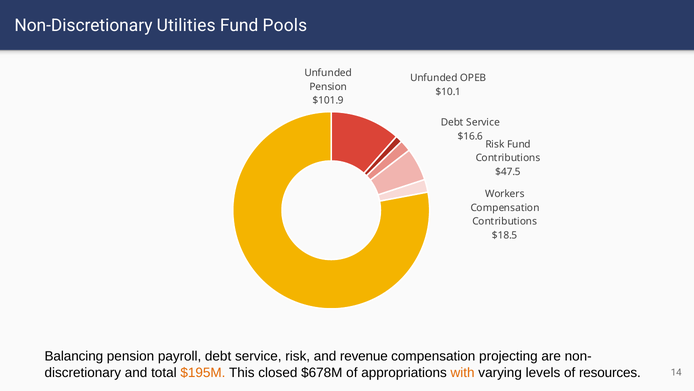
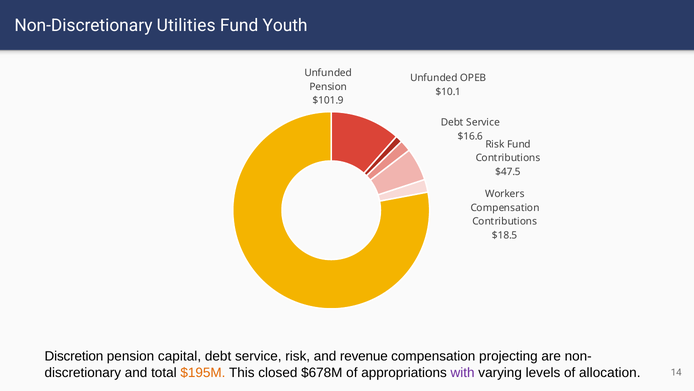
Pools: Pools -> Youth (285, 25)
Balancing: Balancing -> Discretion (74, 356)
payroll: payroll -> capital (180, 356)
with colour: orange -> purple (463, 372)
resources: resources -> allocation (610, 372)
